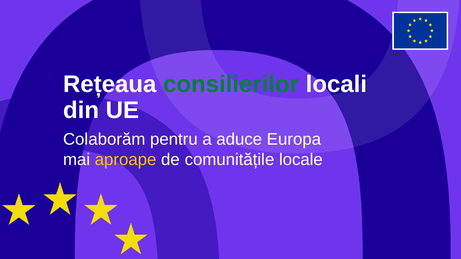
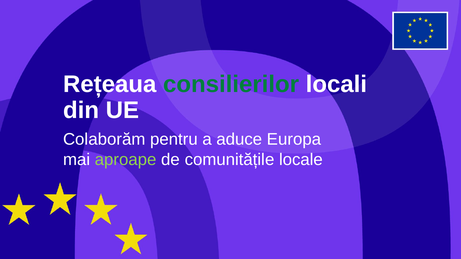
aproape colour: yellow -> light green (126, 160)
